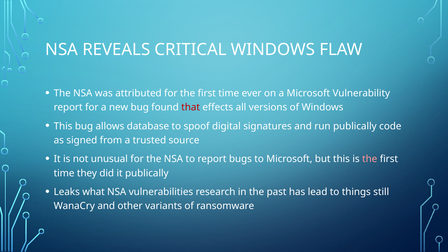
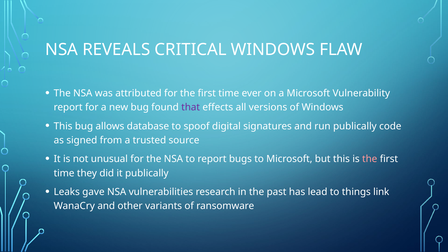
that colour: red -> purple (191, 107)
what: what -> gave (93, 192)
still: still -> link (381, 192)
